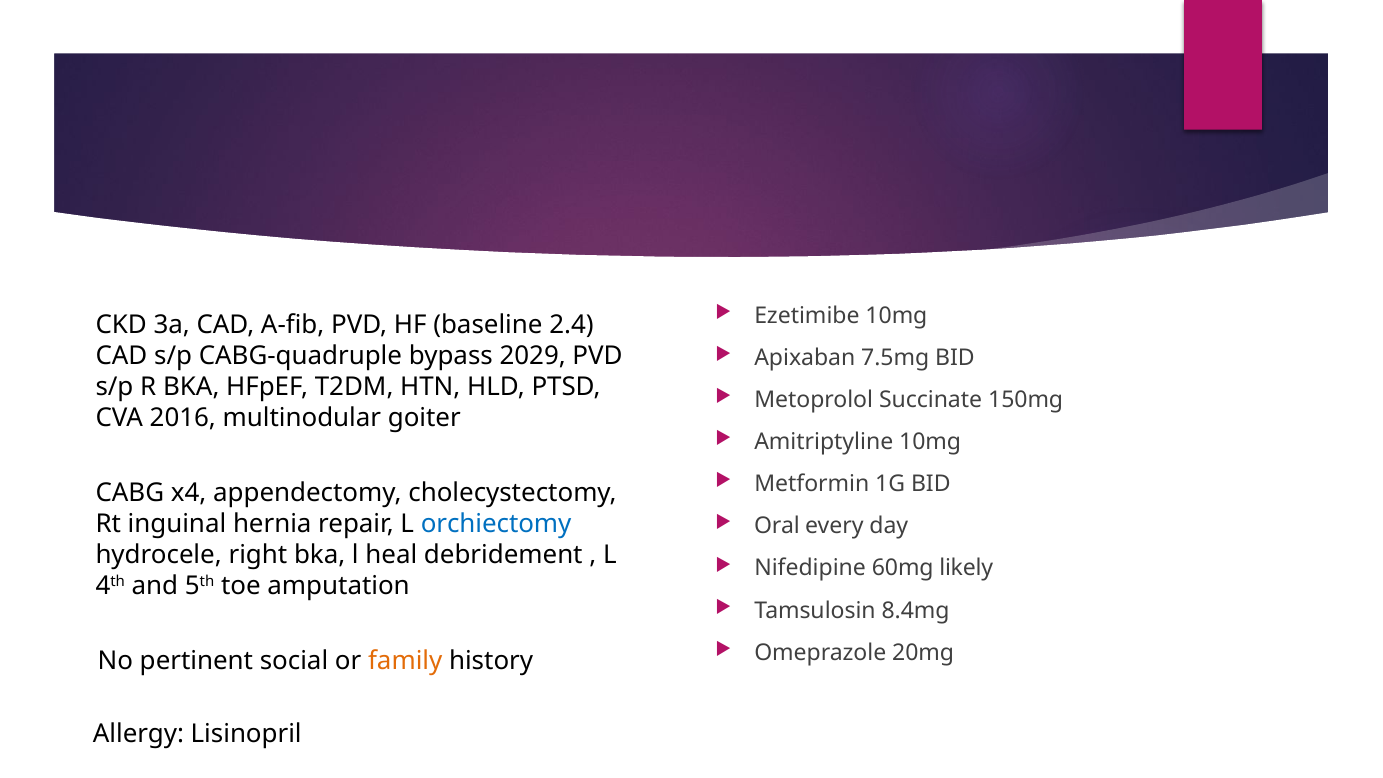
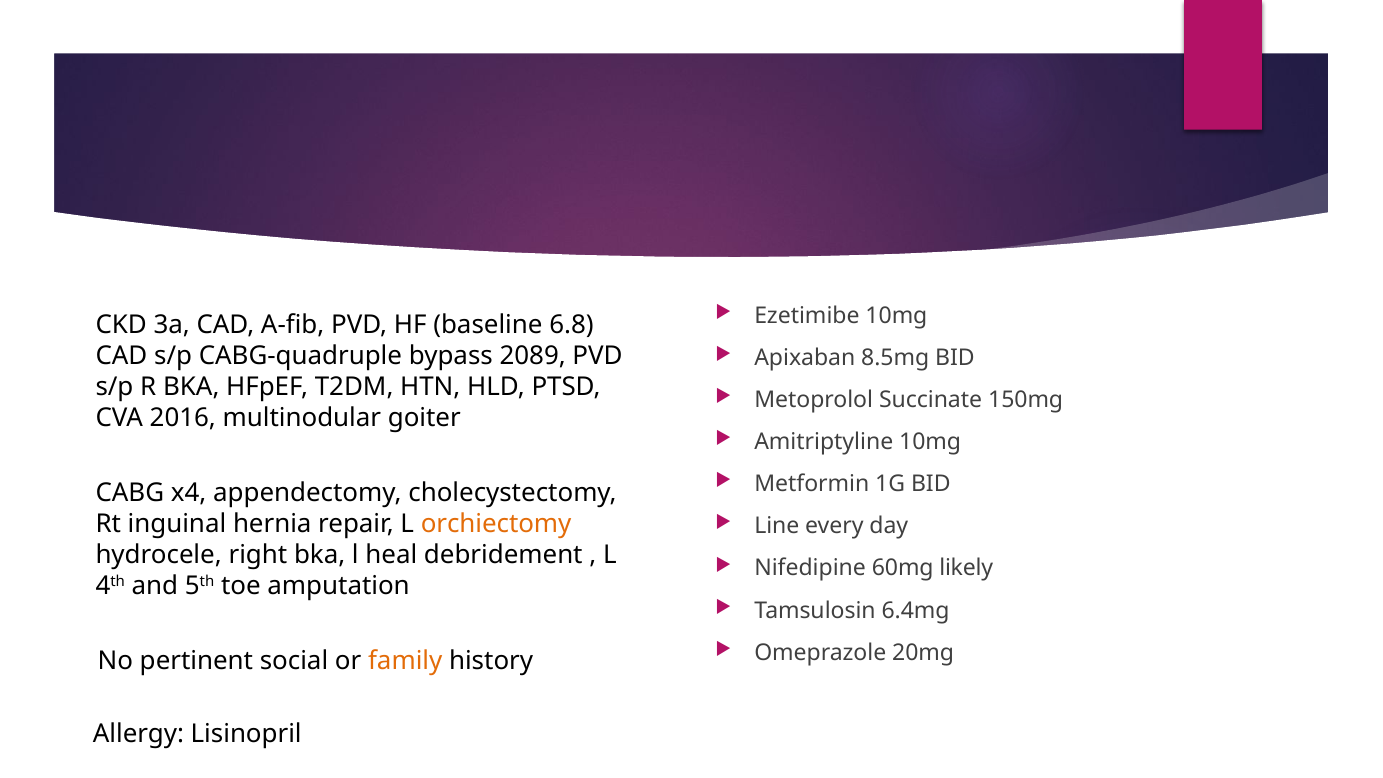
2.4: 2.4 -> 6.8 (571, 325)
7.5mg: 7.5mg -> 8.5mg (895, 358)
2029: 2029 -> 2089 (533, 356)
Oral: Oral -> Line (777, 526)
orchiectomy colour: blue -> orange (496, 524)
8.4mg: 8.4mg -> 6.4mg (916, 610)
